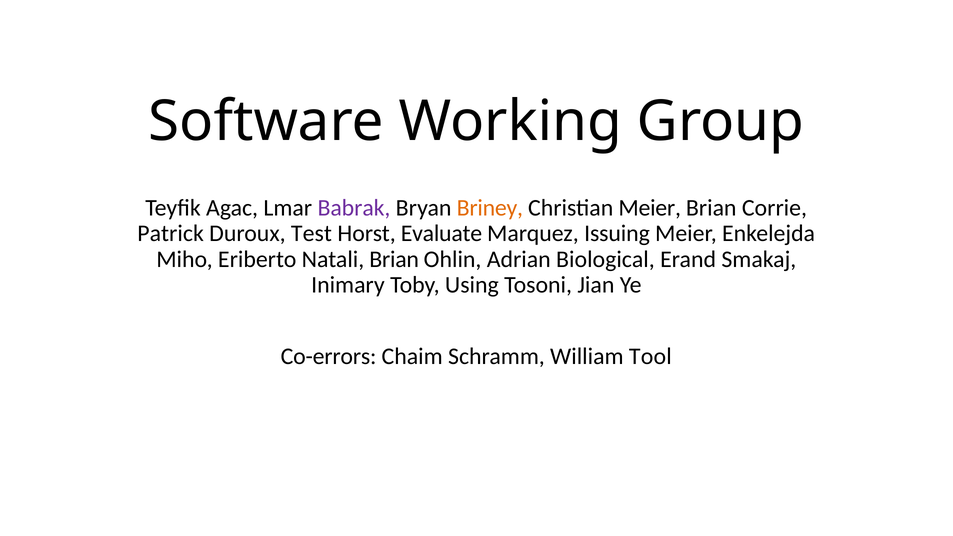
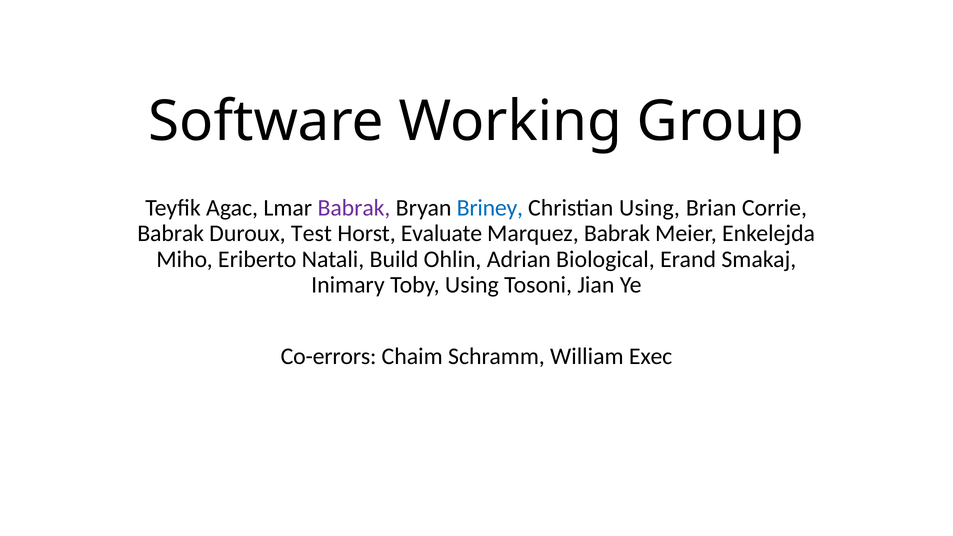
Briney colour: orange -> blue (490, 208)
Christian Meier: Meier -> Using (649, 208)
Patrick: Patrick -> Babrak (171, 233)
Marquez Issuing: Issuing -> Babrak (617, 233)
Natali Brian: Brian -> Build (394, 259)
Tool: Tool -> Exec (651, 356)
